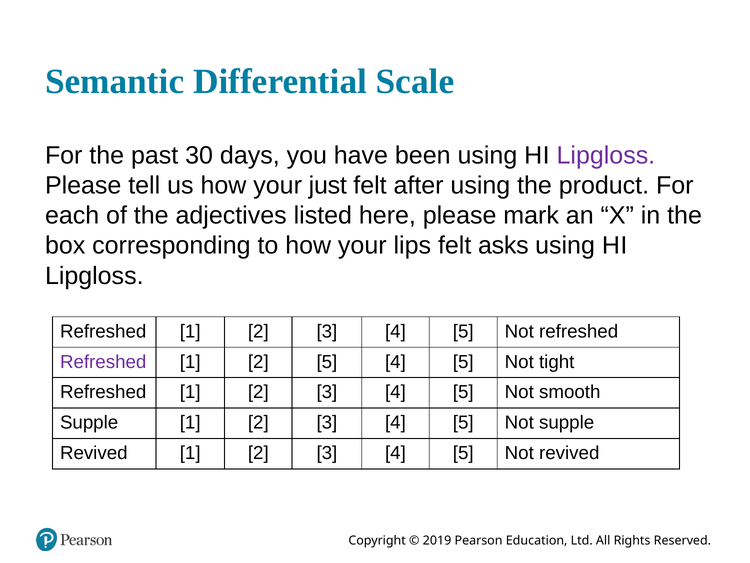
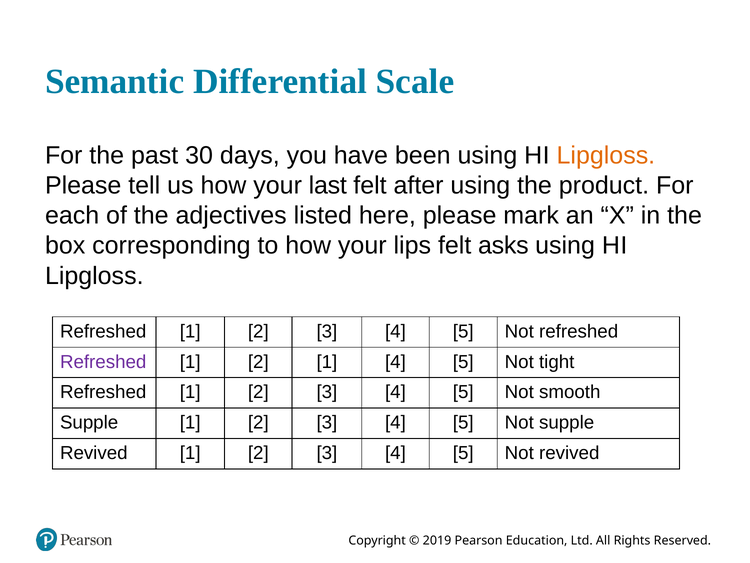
Lipgloss colour: purple -> orange (606, 156)
just: just -> last (328, 186)
2 5: 5 -> 1 (327, 361)
